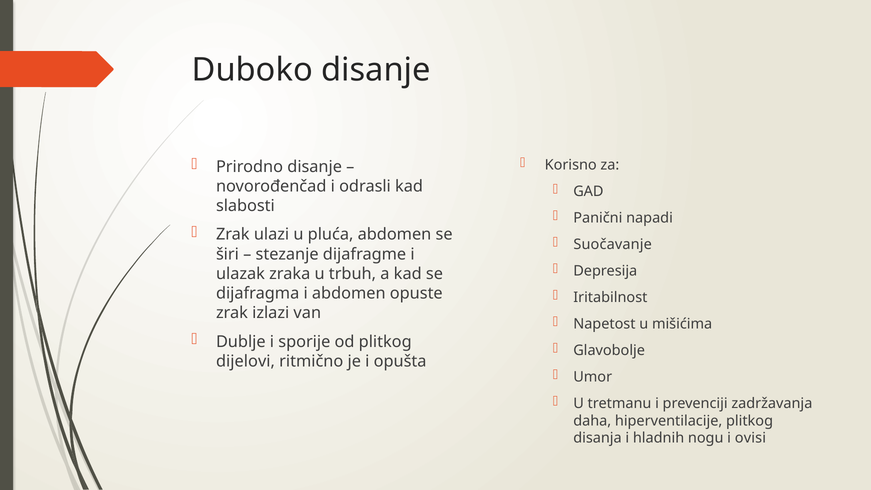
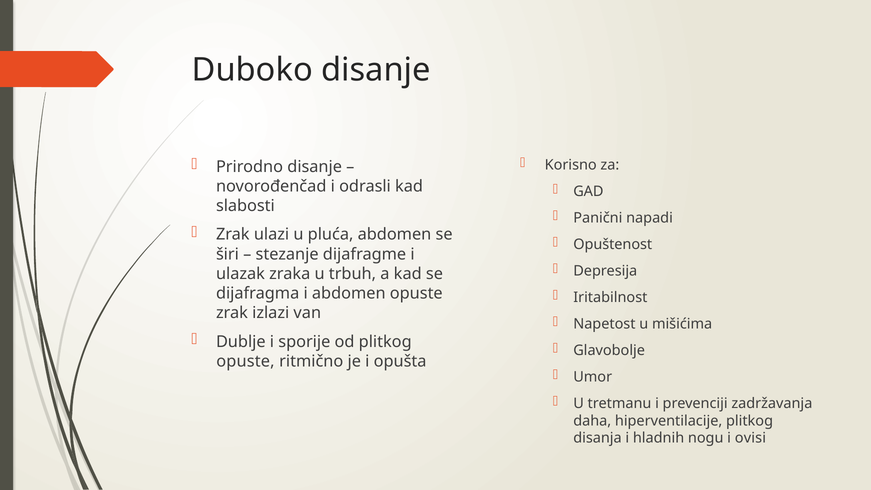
Suočavanje: Suočavanje -> Opuštenost (613, 244)
dijelovi: dijelovi -> opuste (245, 361)
